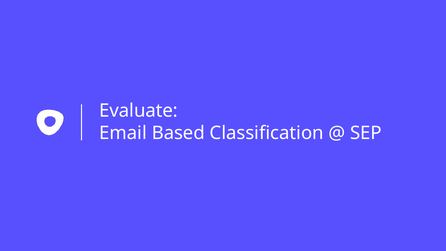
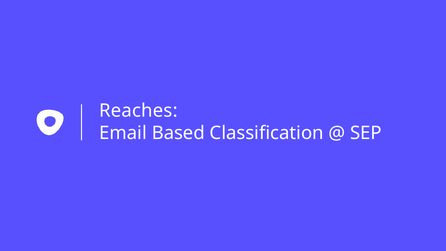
Evaluate: Evaluate -> Reaches (138, 111)
